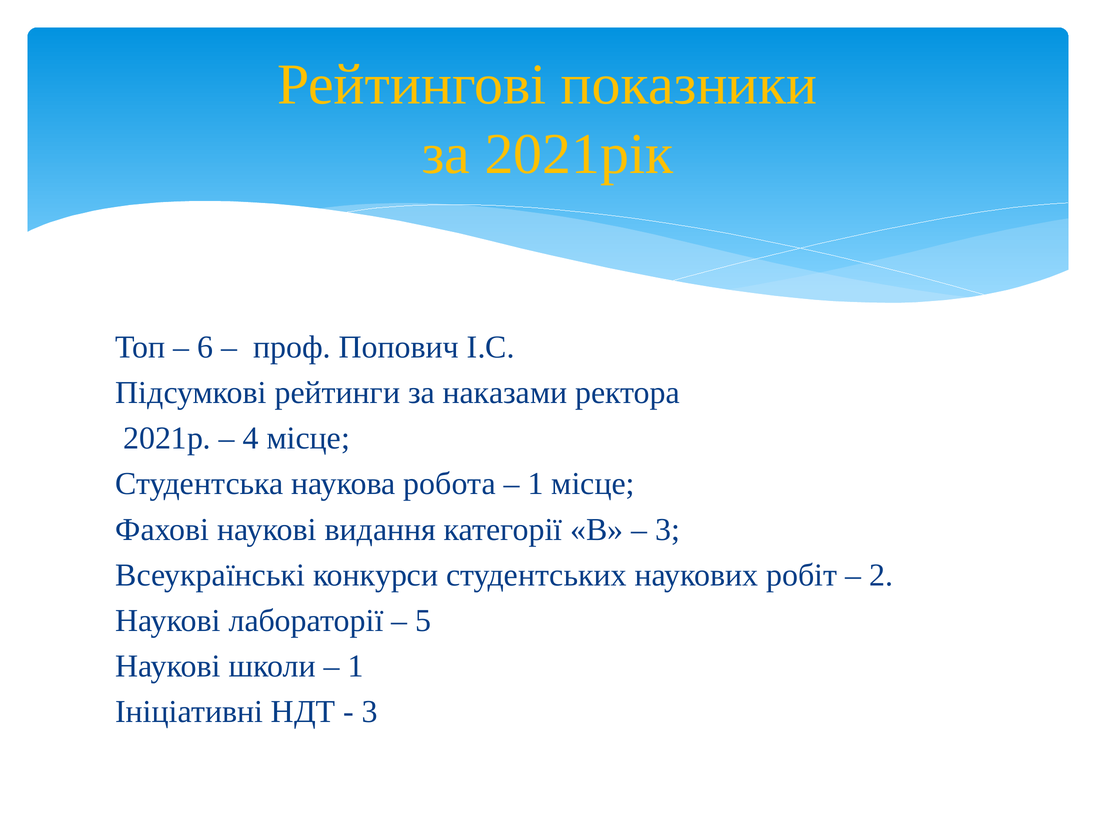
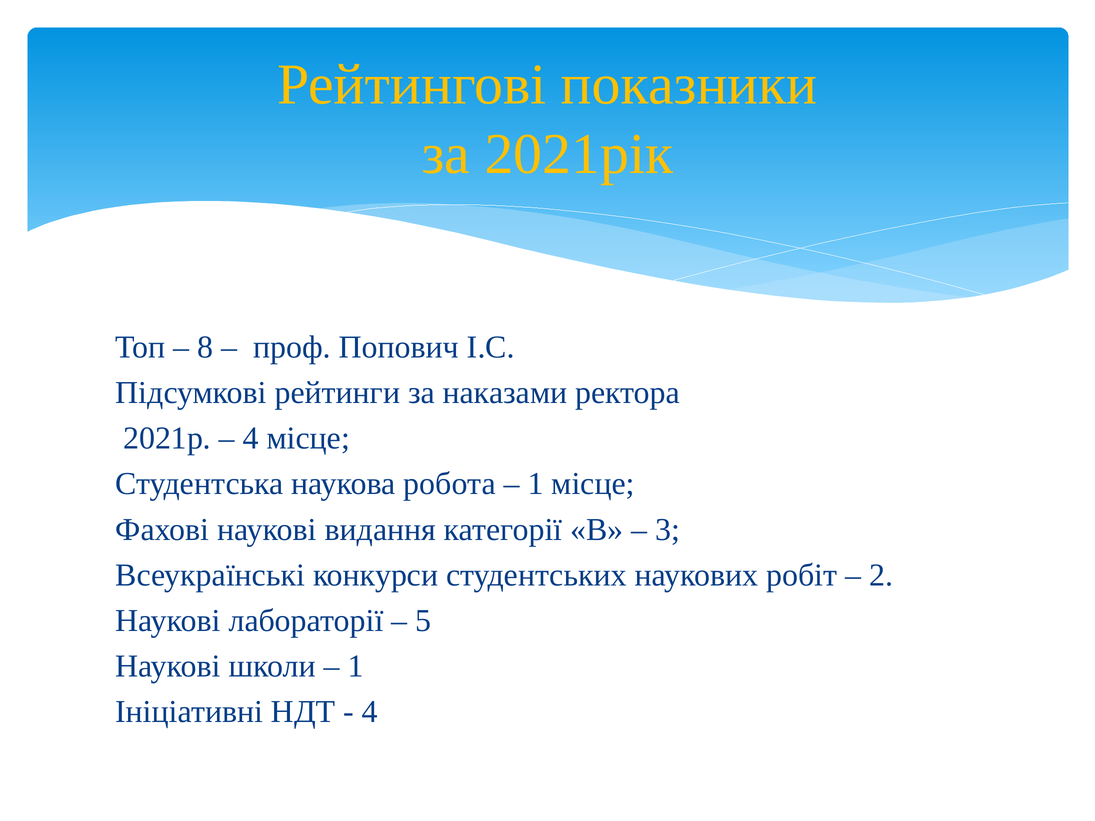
6: 6 -> 8 (205, 347)
3: 3 -> 4 (370, 712)
